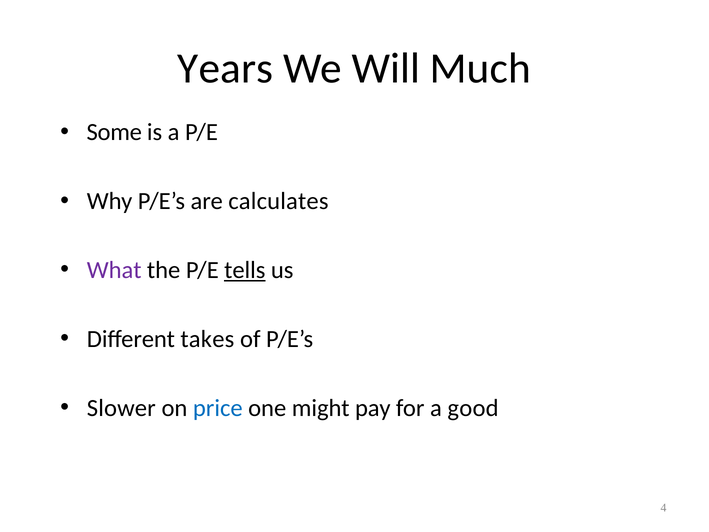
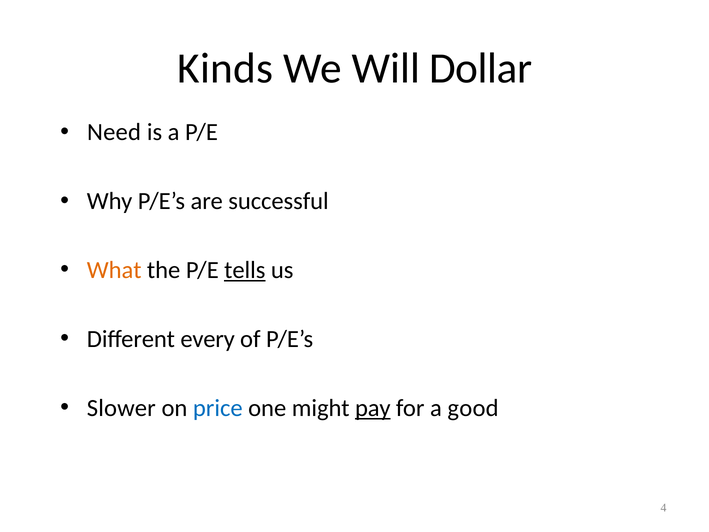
Years: Years -> Kinds (225, 69)
Much: Much -> Dollar (481, 69)
Some: Some -> Need (114, 132)
calculates: calculates -> successful (279, 201)
What colour: purple -> orange (114, 270)
takes: takes -> every (208, 339)
pay underline: none -> present (373, 408)
